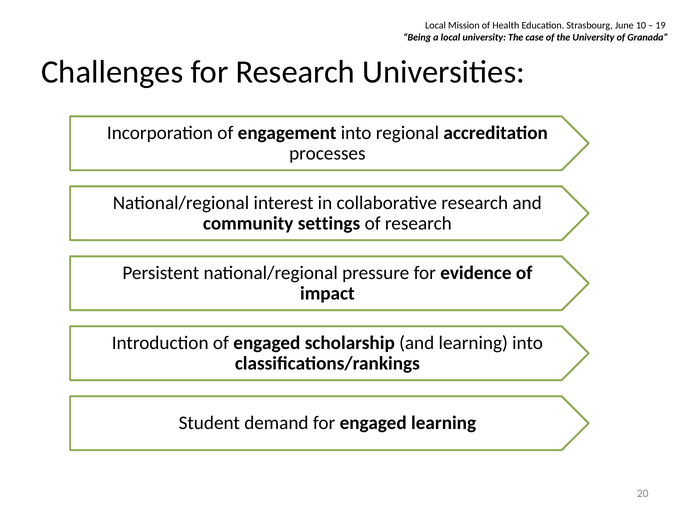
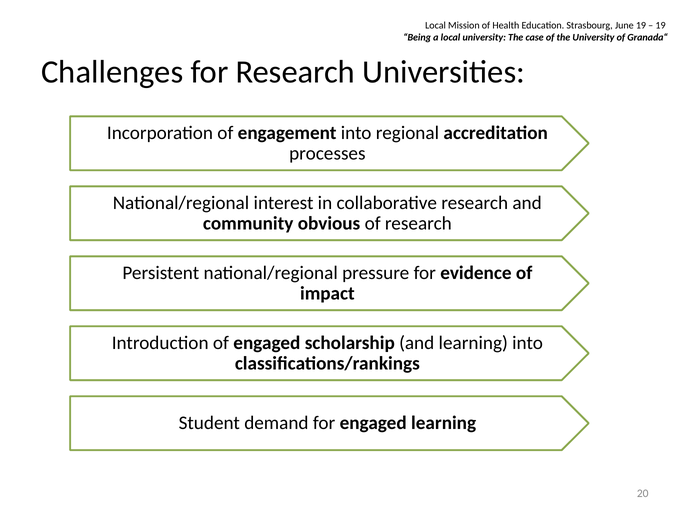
June 10: 10 -> 19 (641, 26)
settings: settings -> obvious (329, 224)
